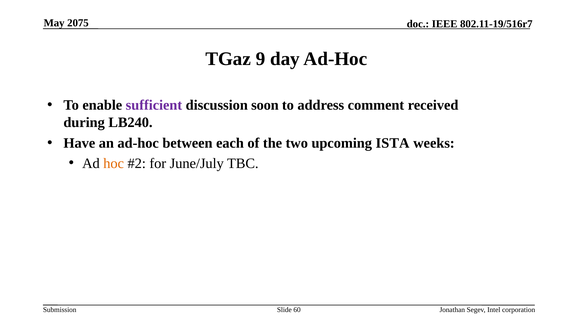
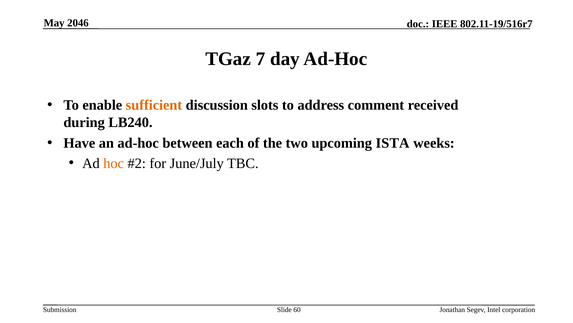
2075: 2075 -> 2046 (78, 23)
9: 9 -> 7 (261, 59)
sufficient colour: purple -> orange (154, 105)
soon: soon -> slots (265, 105)
